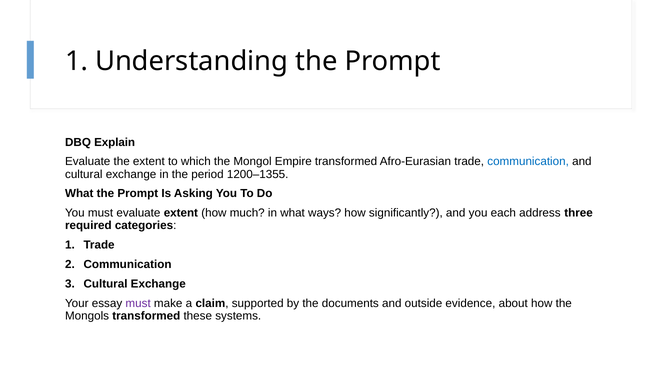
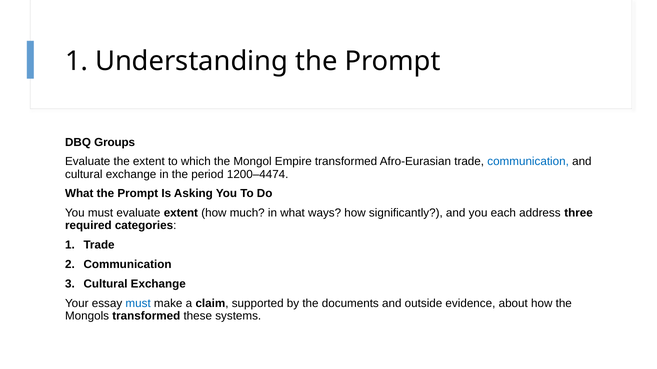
Explain: Explain -> Groups (115, 142)
1200–1355: 1200–1355 -> 1200–4474 (258, 174)
must colour: purple -> blue (138, 304)
